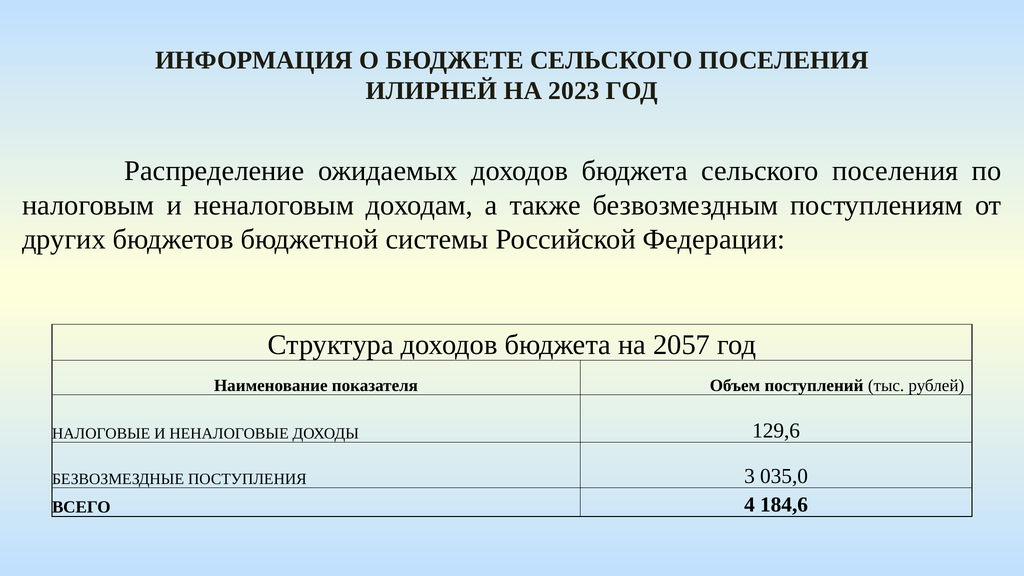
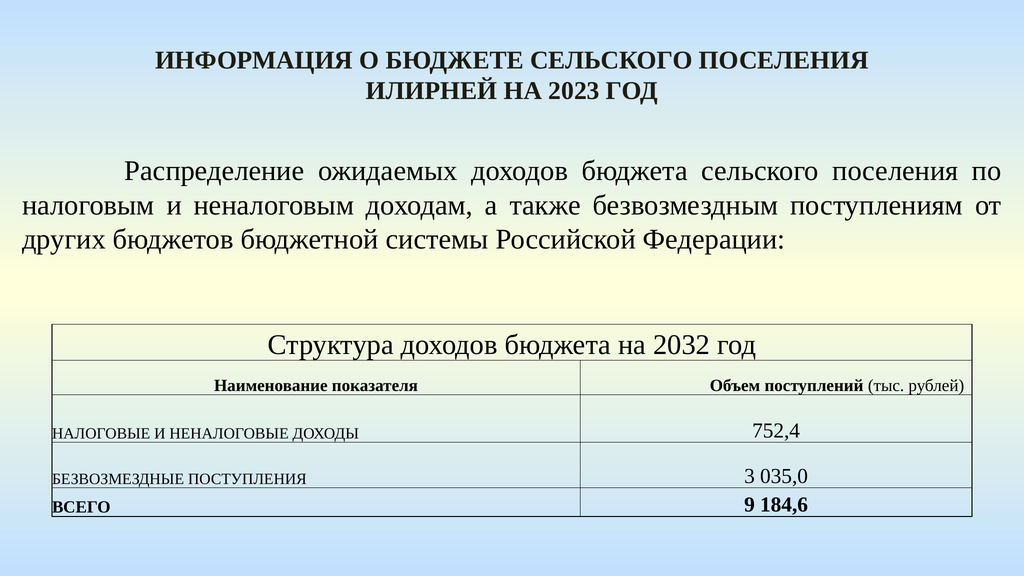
2057: 2057 -> 2032 (682, 345)
129,6: 129,6 -> 752,4 (776, 431)
4: 4 -> 9 (749, 505)
